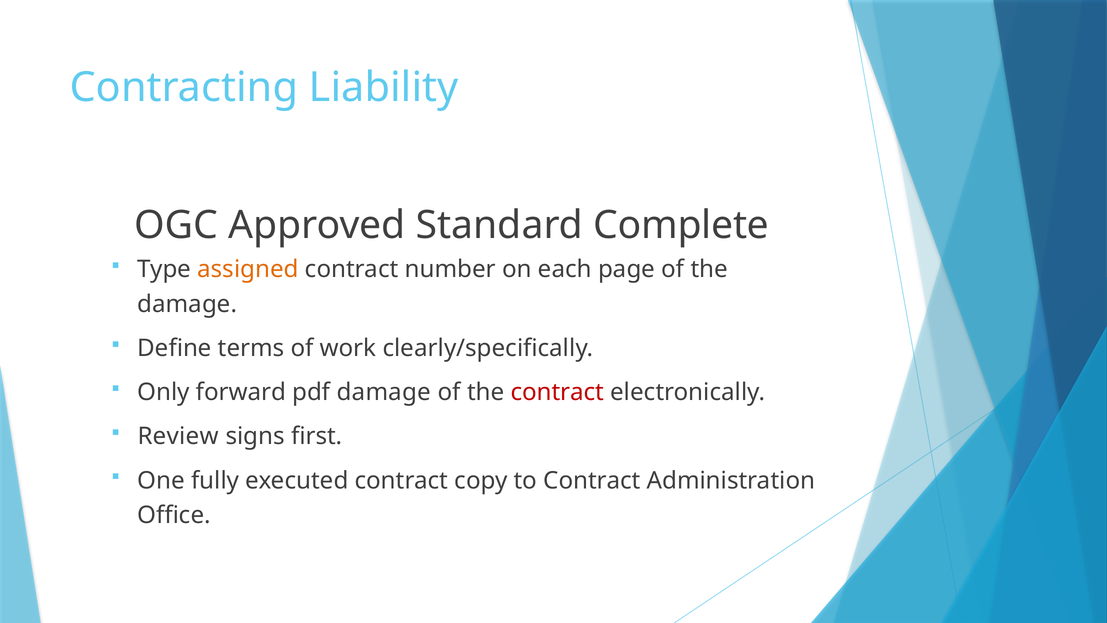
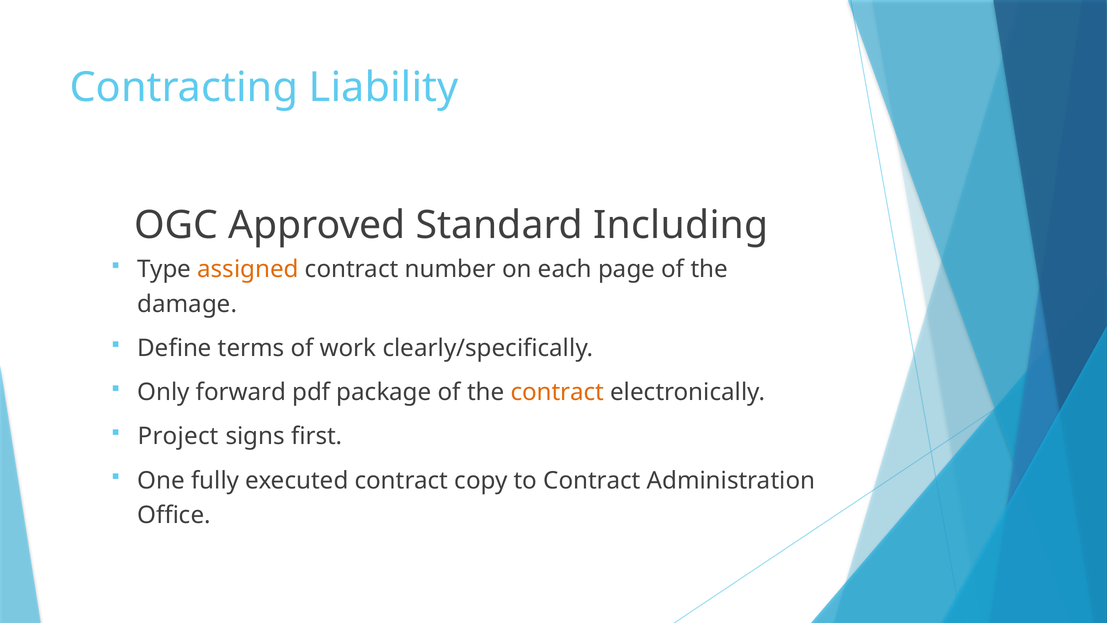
Complete: Complete -> Including (681, 225)
pdf damage: damage -> package (384, 392)
contract colour: red -> orange (557, 392)
Review: Review -> Project (178, 436)
